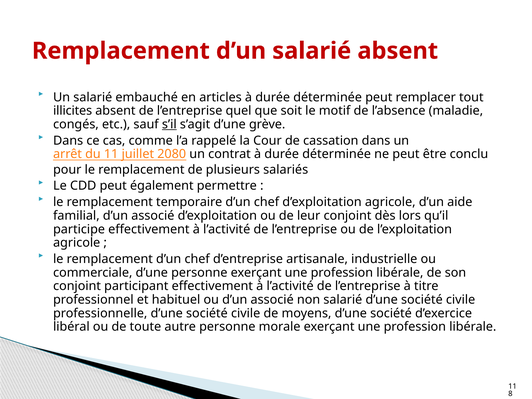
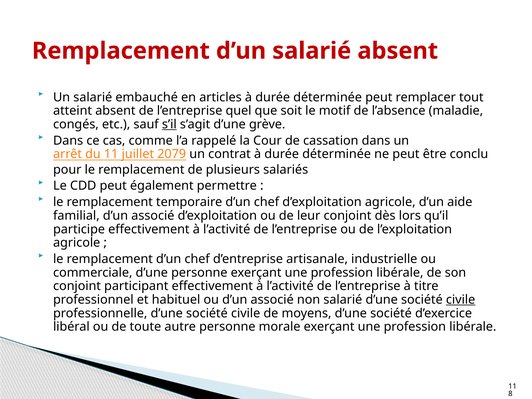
illicites: illicites -> atteint (73, 111)
2080: 2080 -> 2079 (172, 154)
civile underline: none -> present (461, 300)
